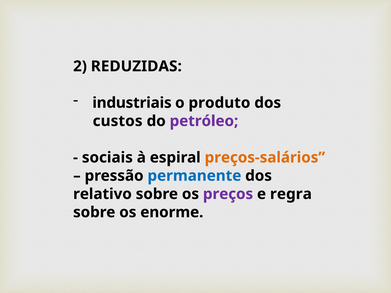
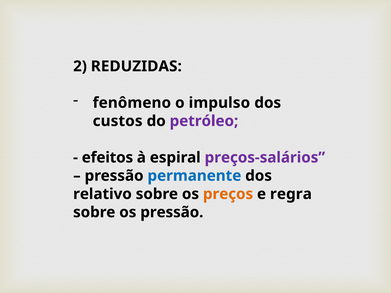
industriais: industriais -> fenômeno (132, 103)
produto: produto -> impulso (219, 103)
sociais: sociais -> efeitos (107, 158)
preços-salários colour: orange -> purple (265, 158)
preços colour: purple -> orange (228, 194)
os enorme: enorme -> pressão (172, 212)
